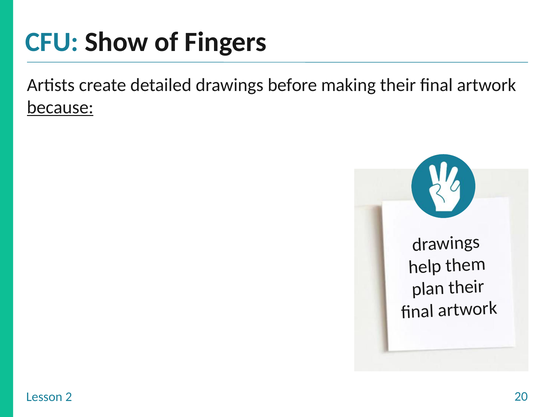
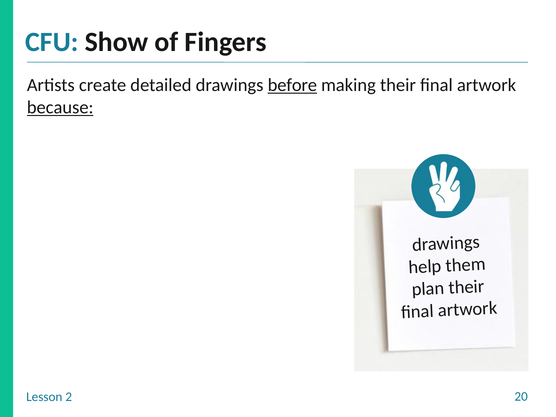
before underline: none -> present (292, 85)
